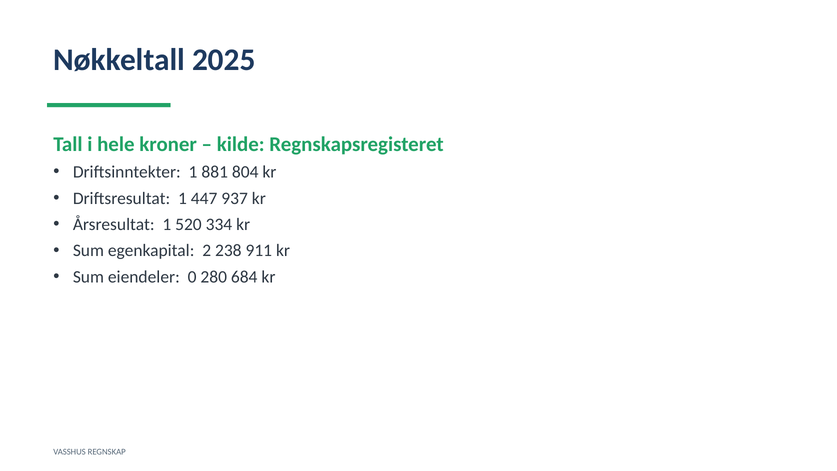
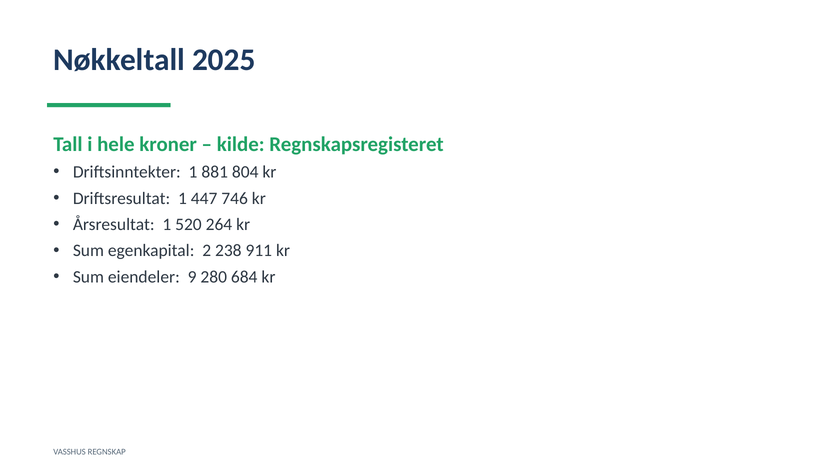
937: 937 -> 746 (235, 198)
334: 334 -> 264 (219, 224)
0: 0 -> 9 (192, 277)
